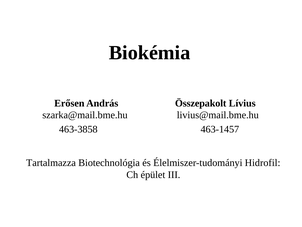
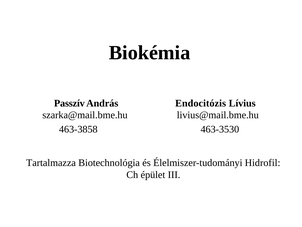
Erősen: Erősen -> Passzív (69, 103)
Összepakolt: Összepakolt -> Endocitózis (201, 103)
463-1457: 463-1457 -> 463-3530 (220, 129)
